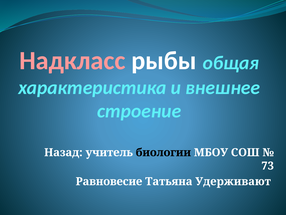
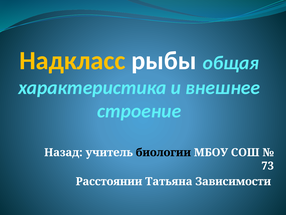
Надкласс colour: pink -> yellow (72, 60)
Равновесие: Равновесие -> Расстоянии (109, 181)
Удерживают: Удерживают -> Зависимости (233, 181)
